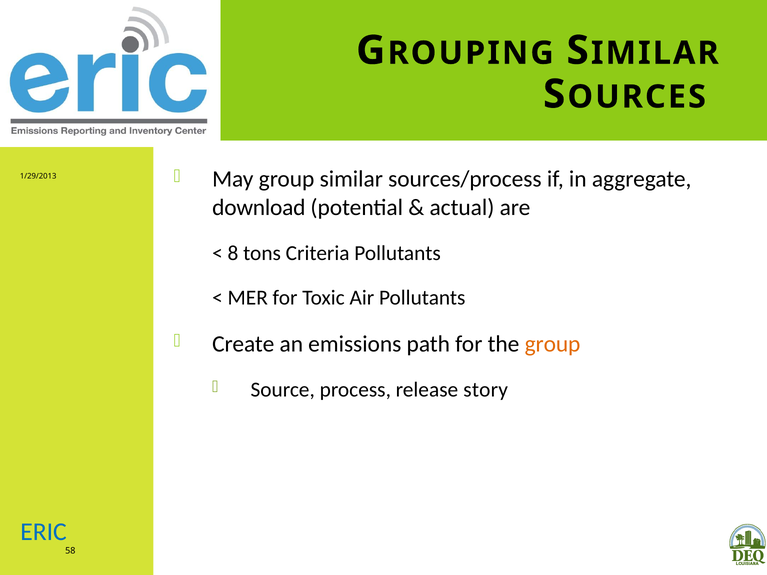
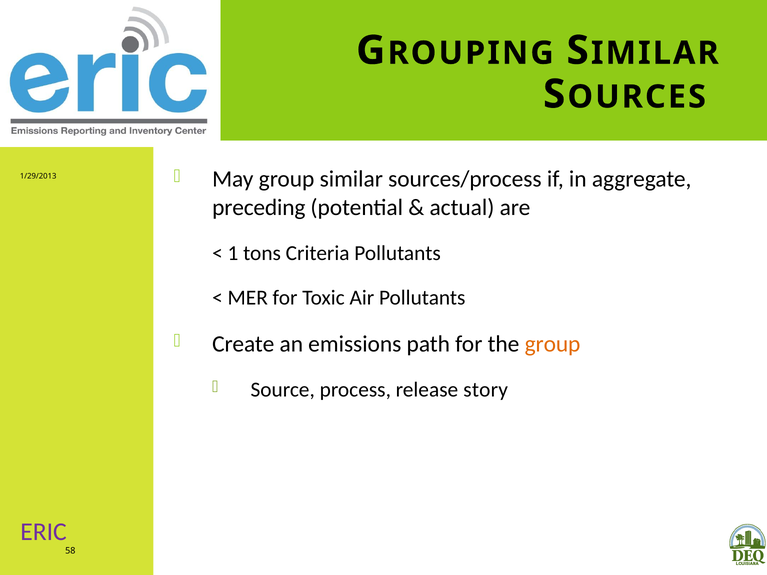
download: download -> preceding (259, 207)
8: 8 -> 1 (233, 253)
ERIC colour: blue -> purple (43, 532)
